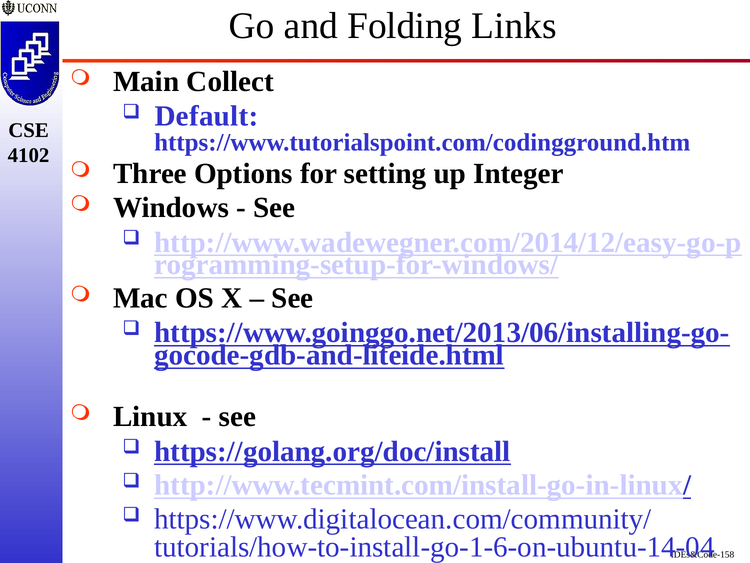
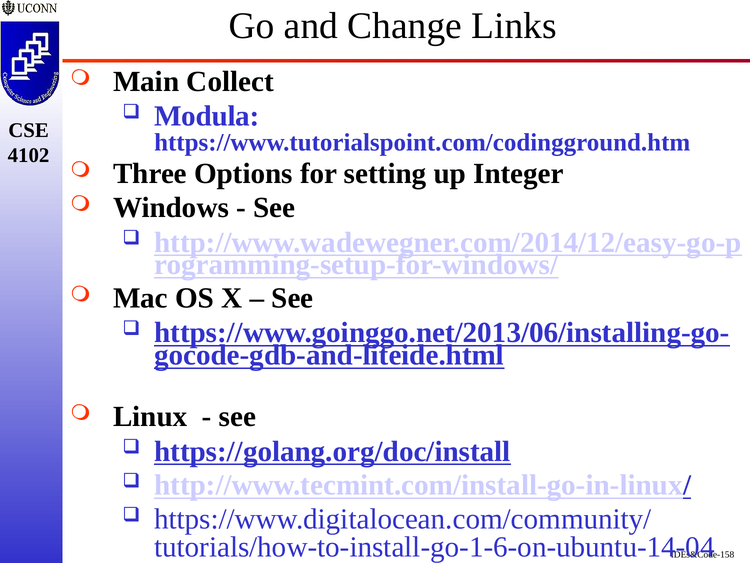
Folding: Folding -> Change (405, 26)
Default: Default -> Modula (207, 116)
